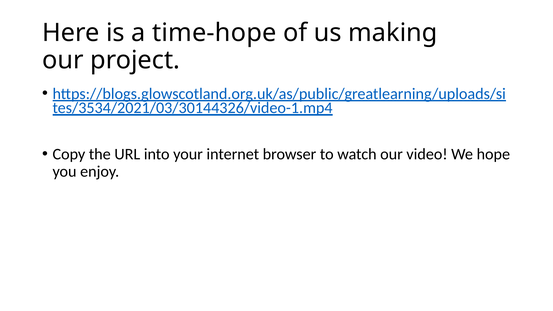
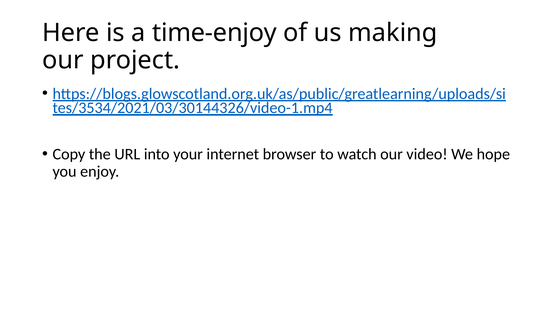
time-hope: time-hope -> time-enjoy (214, 33)
